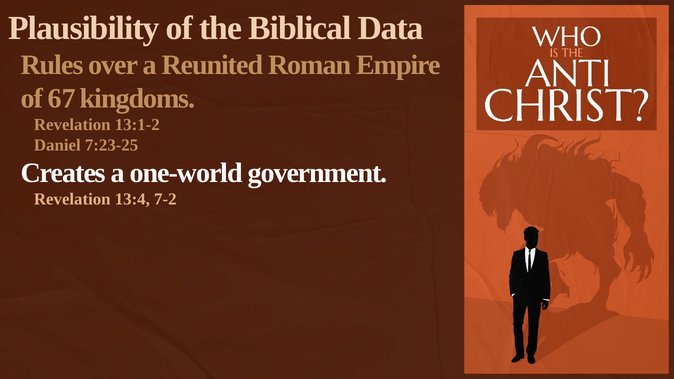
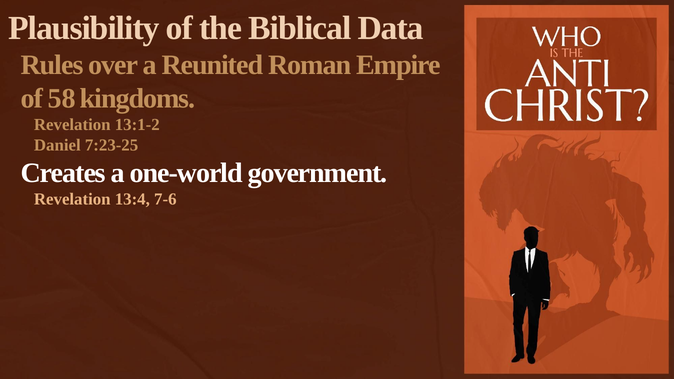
67: 67 -> 58 (62, 99)
7-2: 7-2 -> 7-6 (165, 199)
